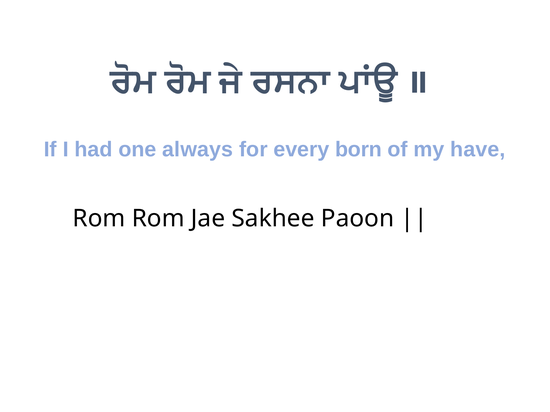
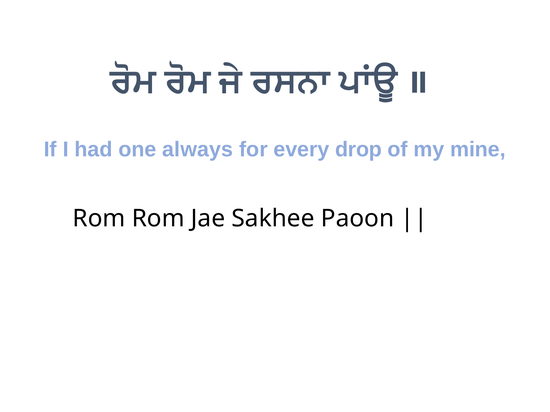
born: born -> drop (359, 150)
have: have -> mine (478, 150)
